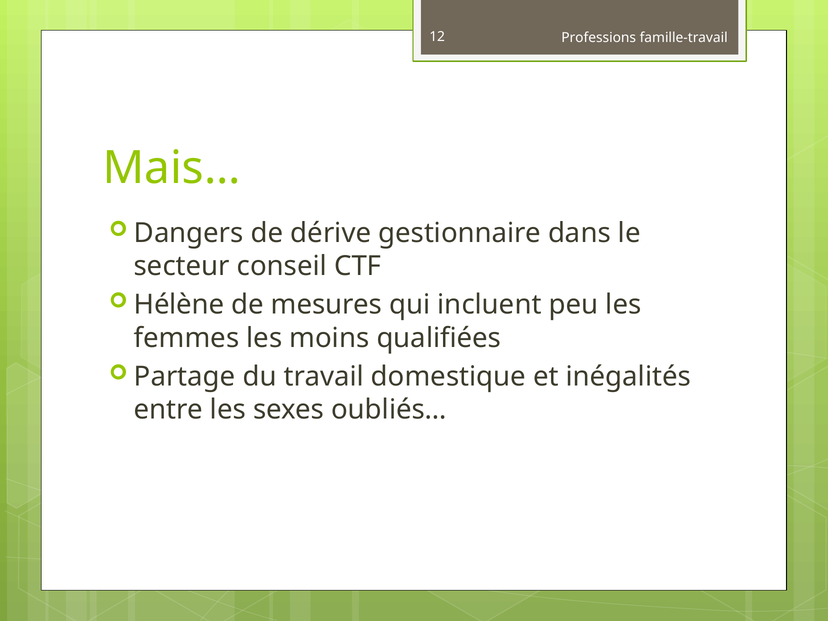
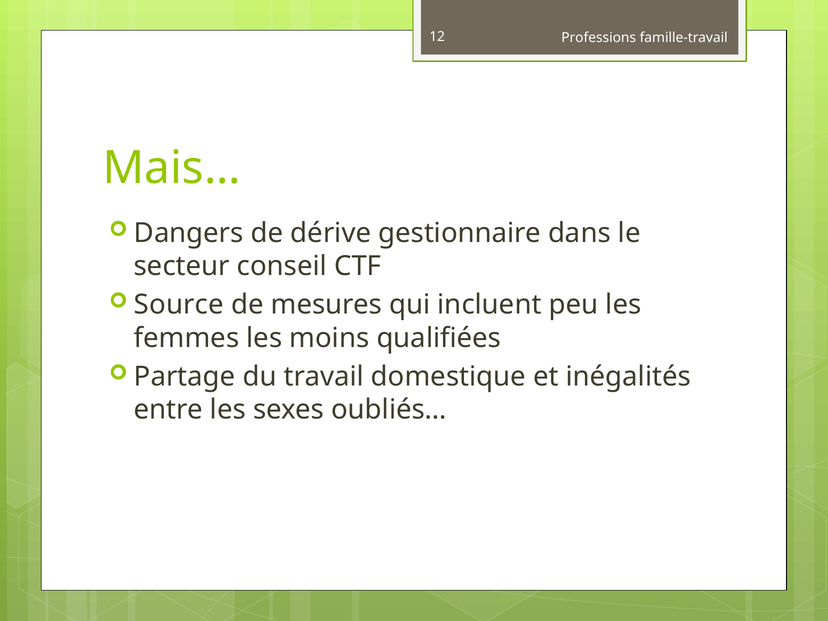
Hélène: Hélène -> Source (179, 305)
